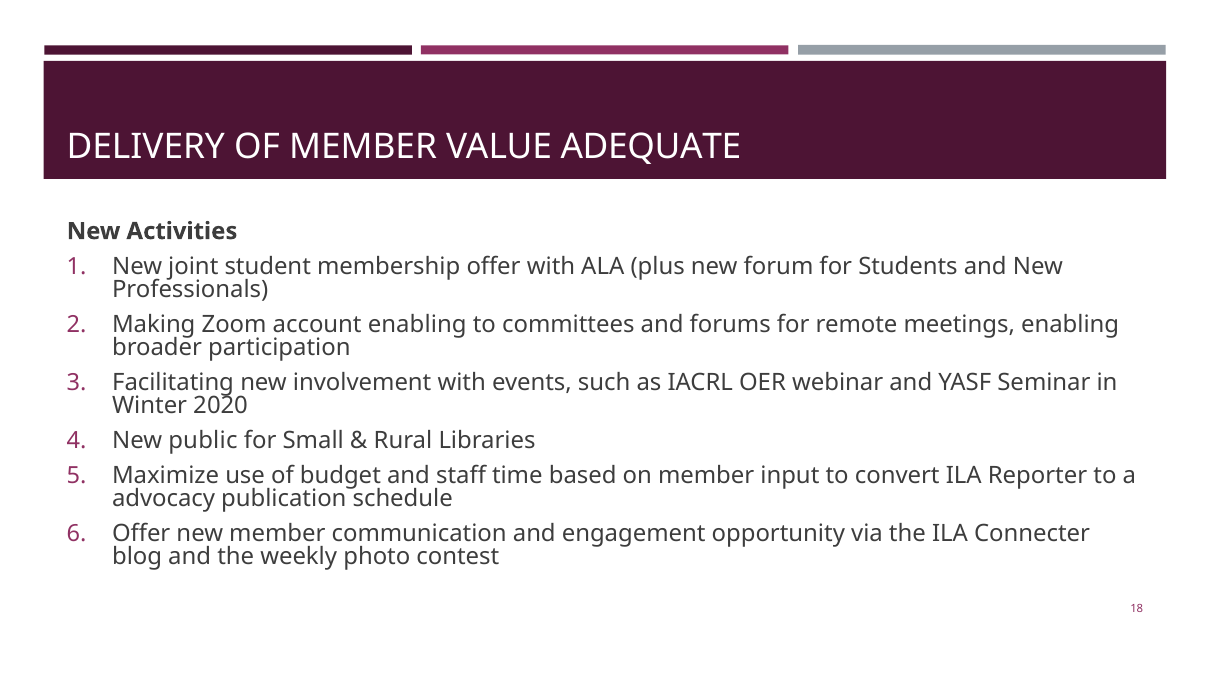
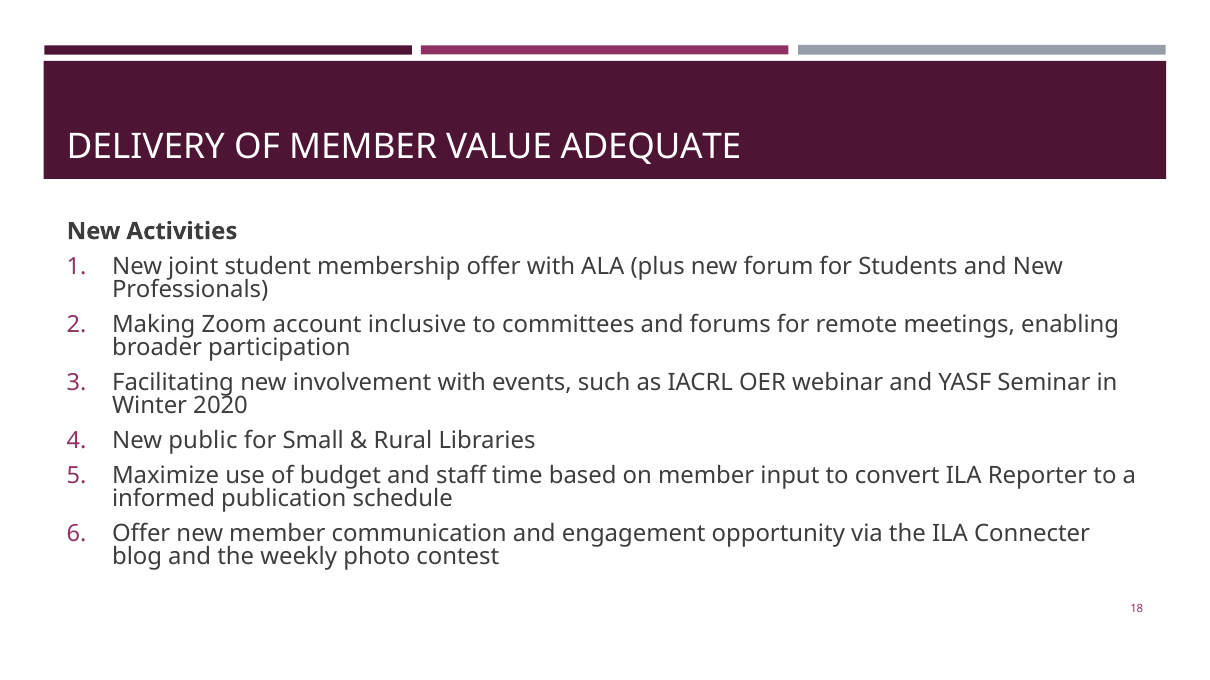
account enabling: enabling -> inclusive (417, 325)
advocacy: advocacy -> informed (164, 499)
